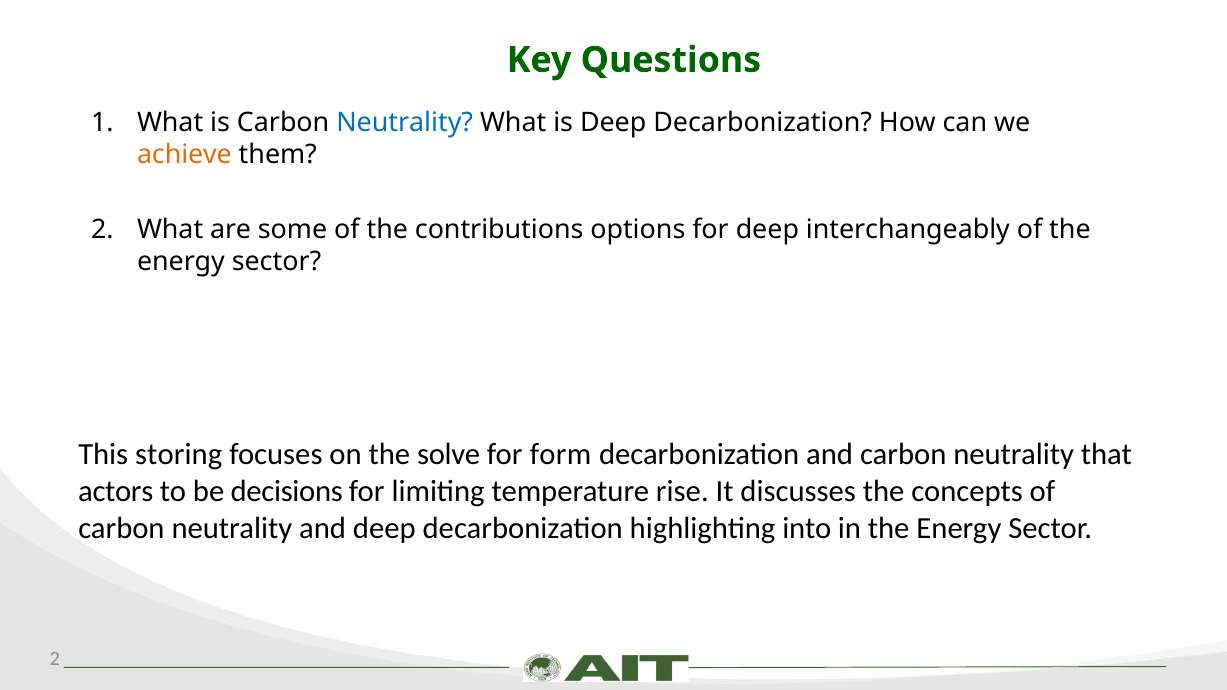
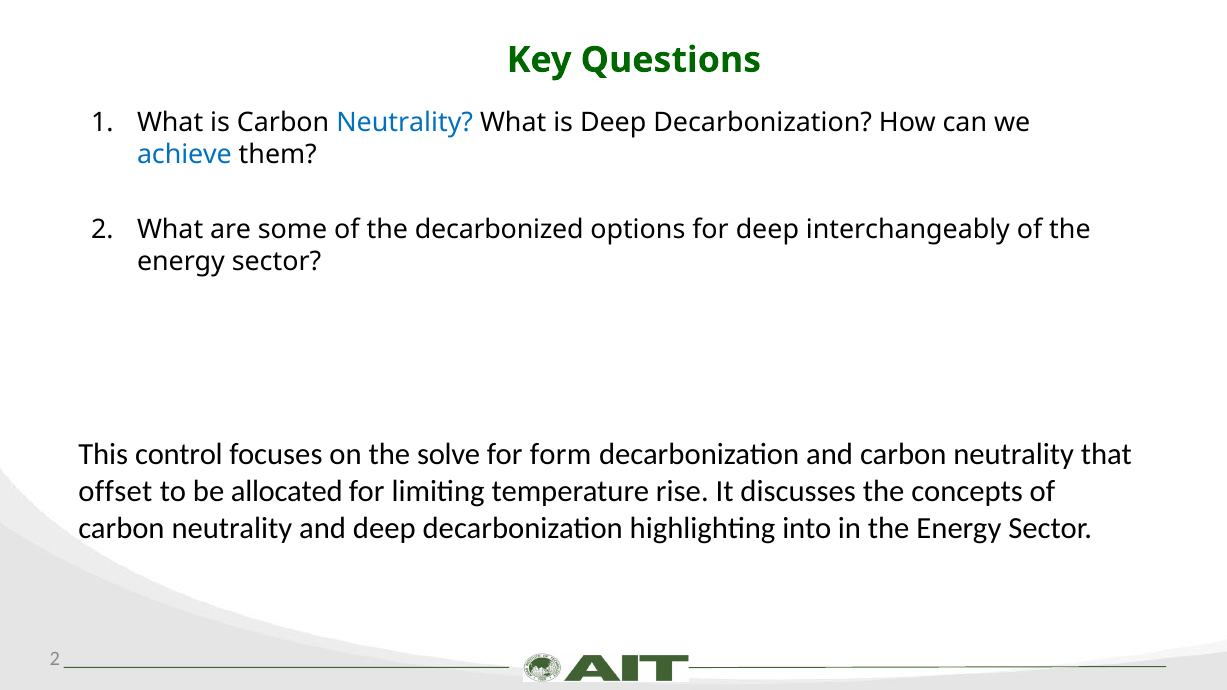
achieve colour: orange -> blue (184, 155)
contributions: contributions -> decarbonized (499, 230)
storing: storing -> control (179, 454)
actors: actors -> offset (115, 491)
decisions: decisions -> allocated (287, 491)
